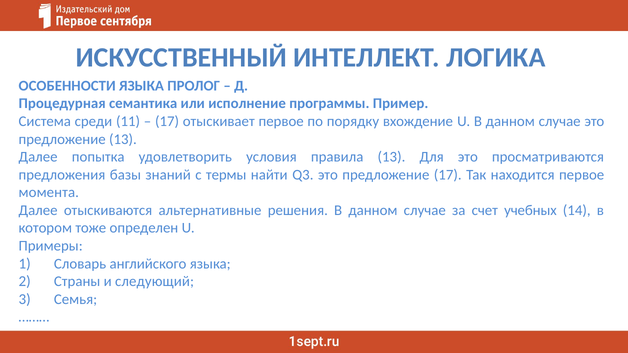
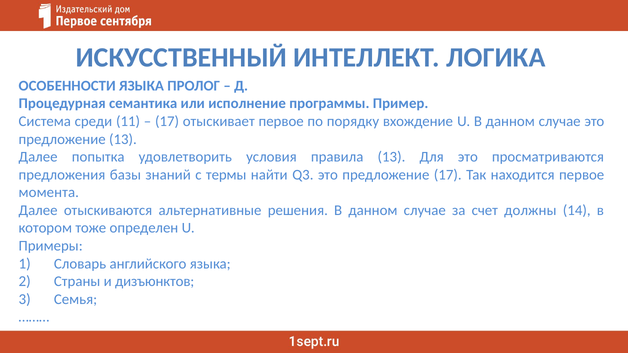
учебных: учебных -> должны (530, 210)
следующий: следующий -> дизъюнктов (155, 282)
